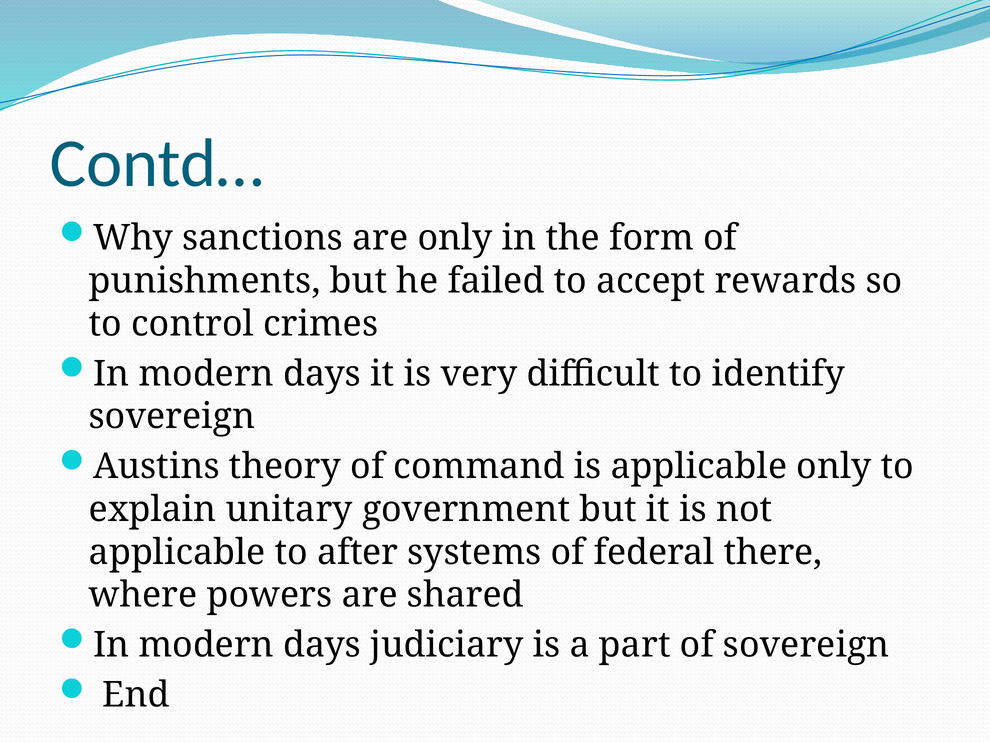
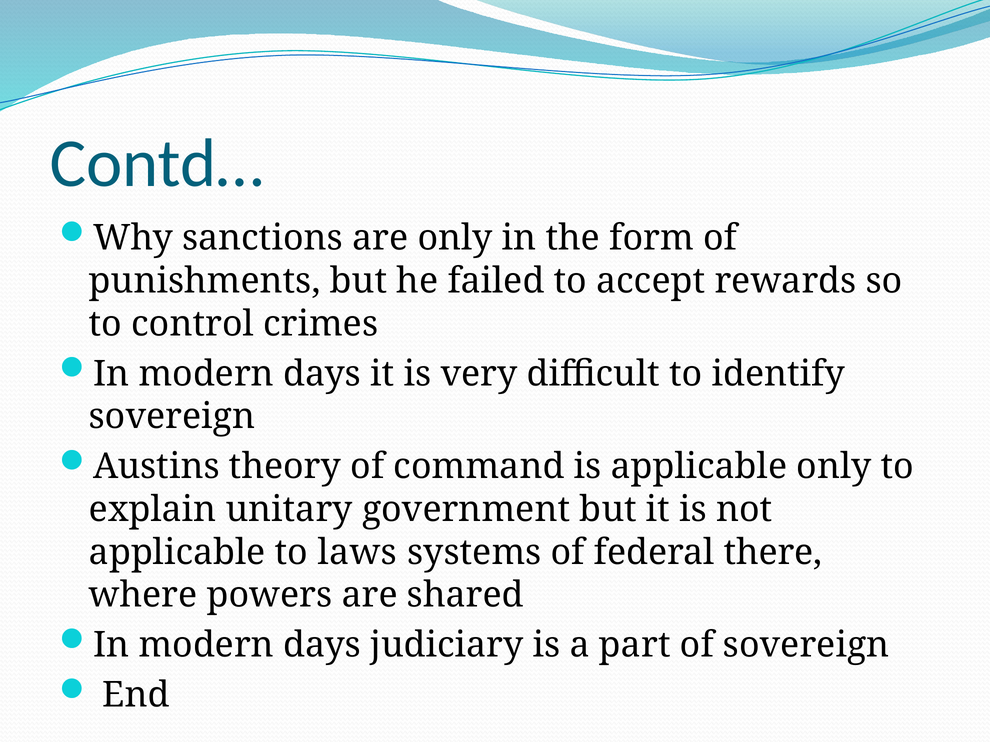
after: after -> laws (357, 553)
